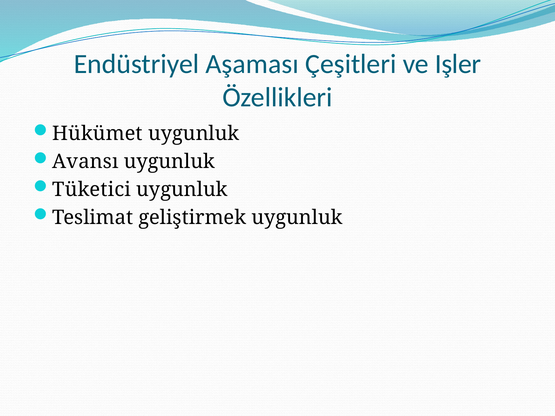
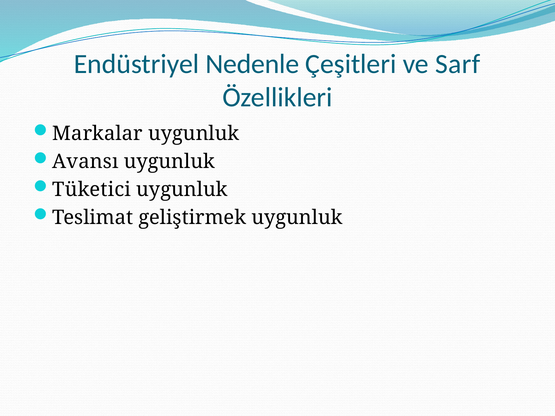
Aşaması: Aşaması -> Nedenle (252, 64)
Işler: Işler -> Sarf (458, 64)
Hükümet: Hükümet -> Markalar (98, 134)
